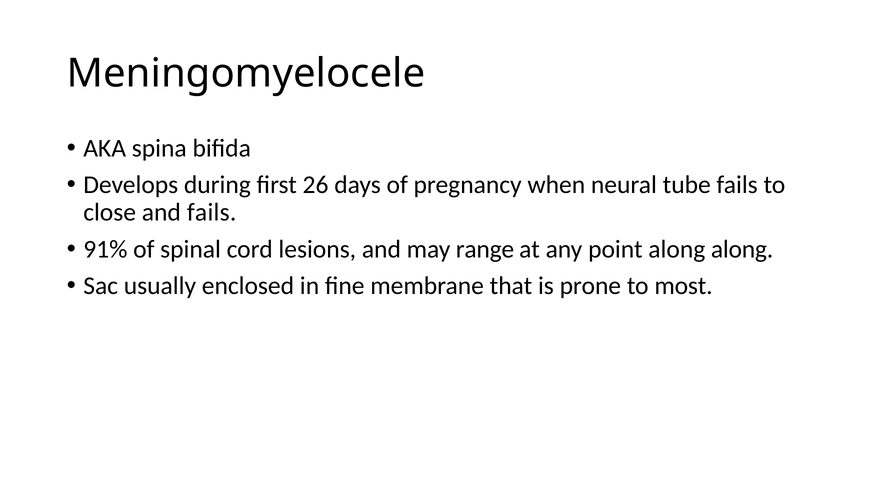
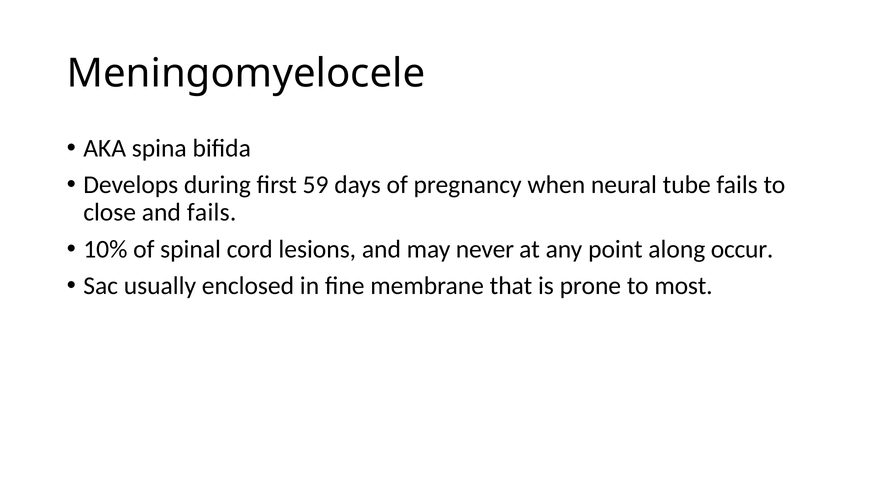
26: 26 -> 59 (316, 185)
91%: 91% -> 10% (105, 249)
range: range -> never (485, 249)
along along: along -> occur (742, 249)
